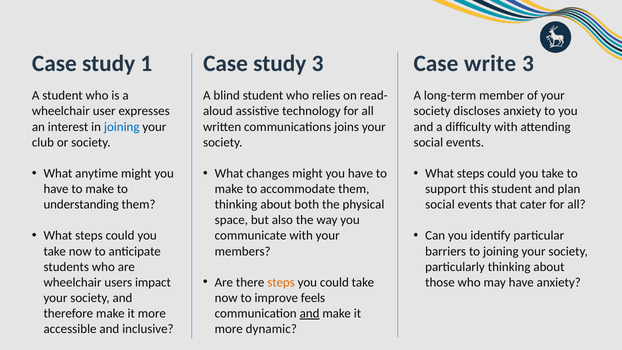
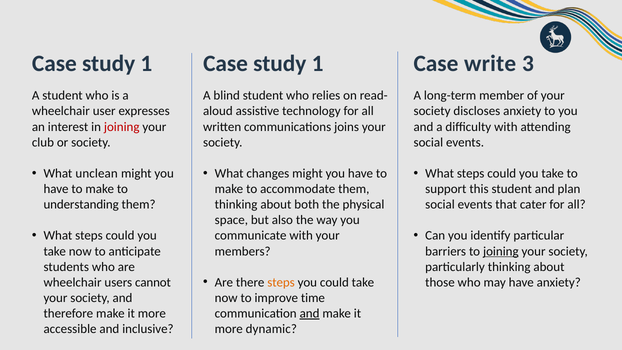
3: 3 -> 1 (318, 64)
joining colour: blue -> red (122, 127)
anytime: anytime -> unclean (97, 173)
joining underline: none -> present (501, 251)
impact: impact -> cannot (153, 282)
feels: feels -> time (313, 298)
